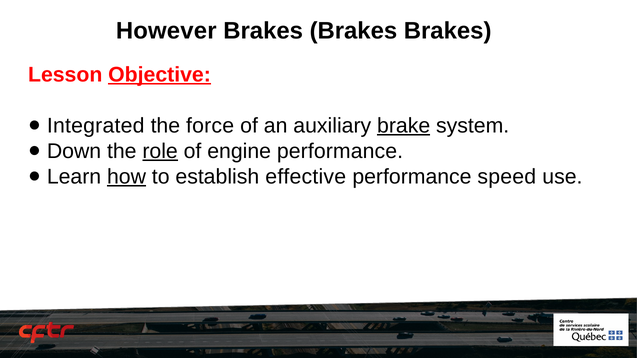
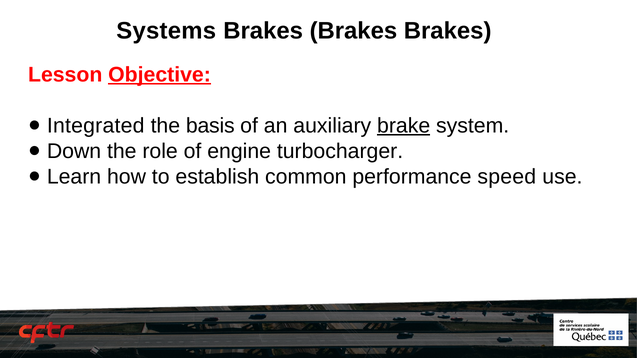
However: However -> Systems (166, 31)
force: force -> basis (210, 126)
role underline: present -> none (160, 151)
engine performance: performance -> turbocharger (340, 151)
how underline: present -> none (127, 177)
effective: effective -> common (306, 177)
